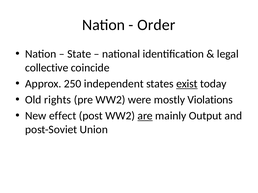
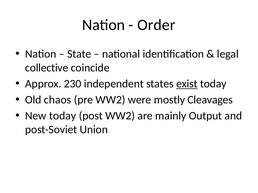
250: 250 -> 230 (73, 84)
rights: rights -> chaos (58, 100)
Violations: Violations -> Cleavages (210, 100)
New effect: effect -> today (63, 116)
are underline: present -> none (145, 116)
